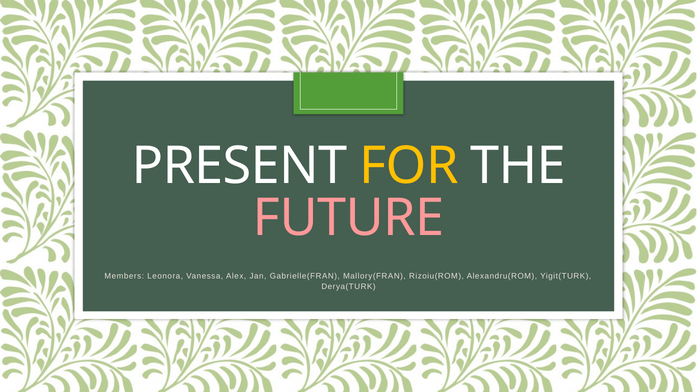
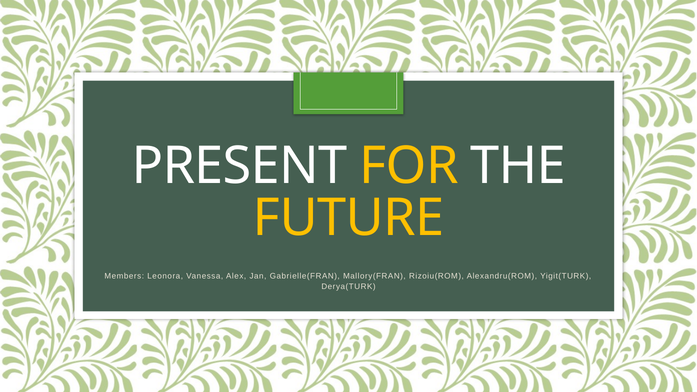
FUTURE colour: pink -> yellow (349, 218)
